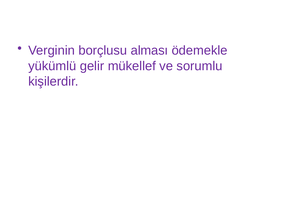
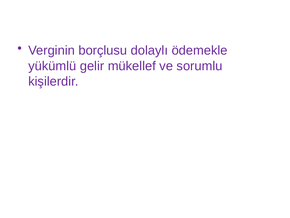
alması: alması -> dolaylı (149, 50)
